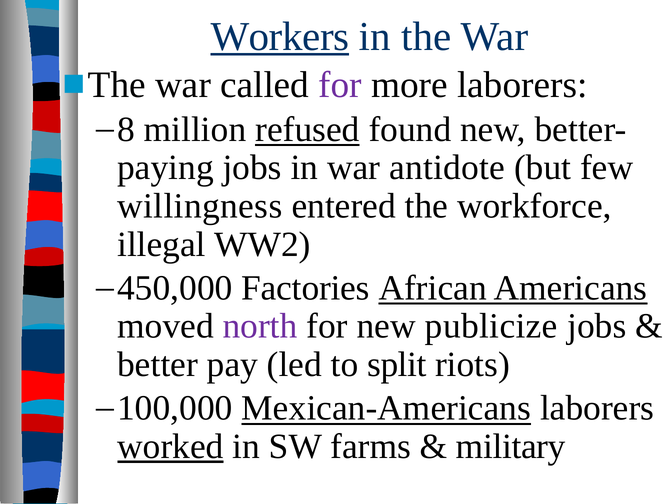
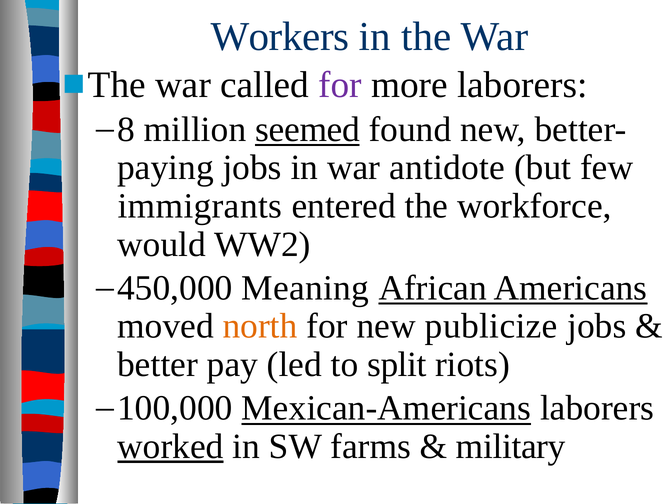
Workers underline: present -> none (280, 36)
refused: refused -> seemed (308, 129)
willingness: willingness -> immigrants (200, 206)
illegal: illegal -> would (162, 244)
Factories: Factories -> Meaning (305, 288)
north colour: purple -> orange (260, 326)
